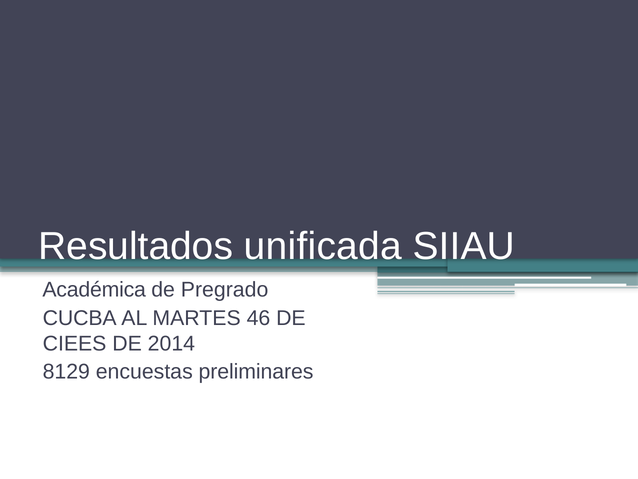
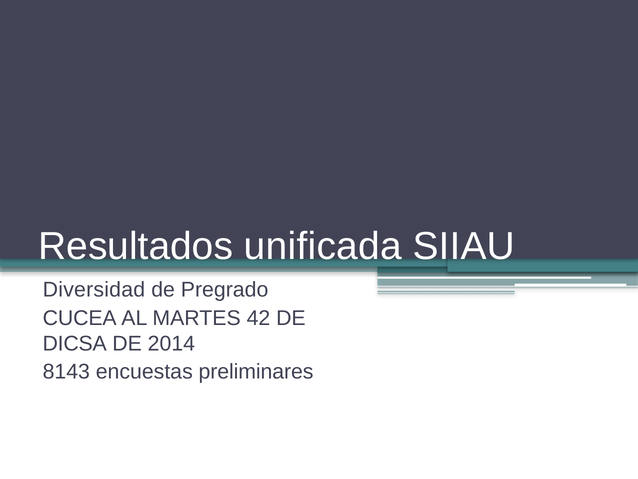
Académica: Académica -> Diversidad (94, 289)
CUCBA: CUCBA -> CUCEA (80, 318)
46: 46 -> 42 (258, 318)
CIEES: CIEES -> DICSA (75, 343)
8129: 8129 -> 8143 (66, 371)
